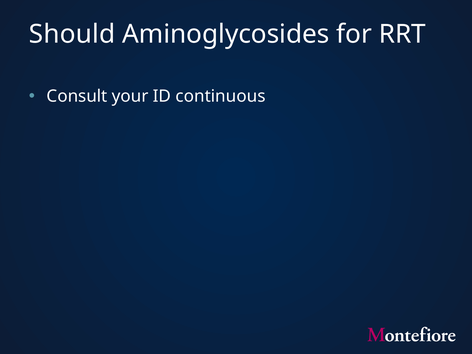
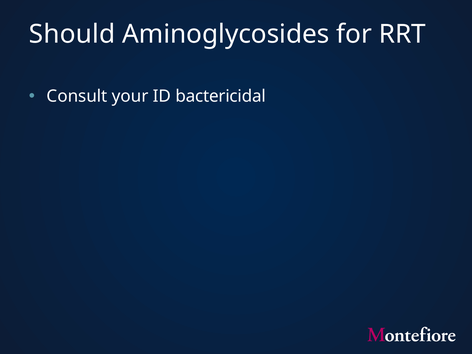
continuous: continuous -> bactericidal (221, 96)
